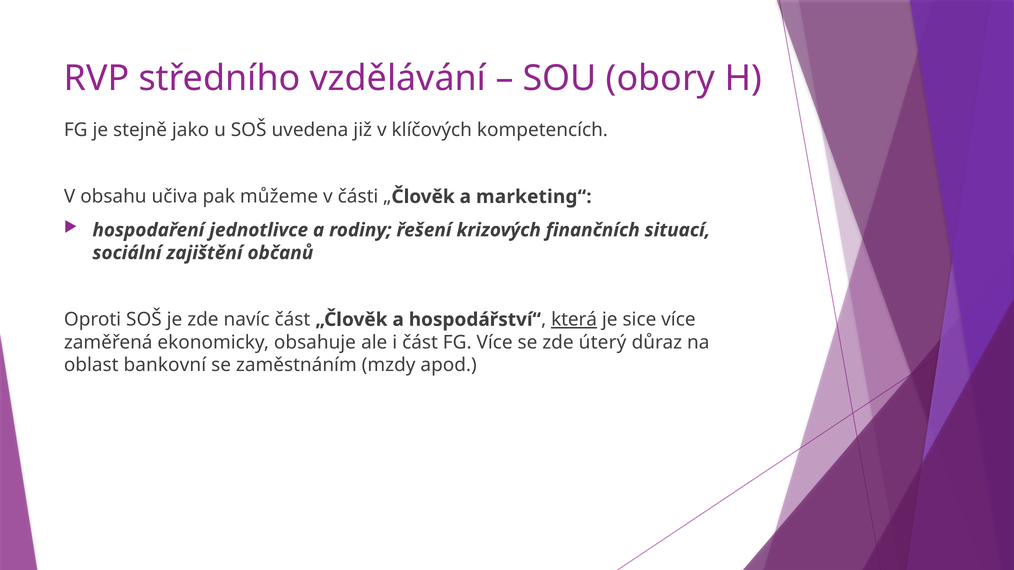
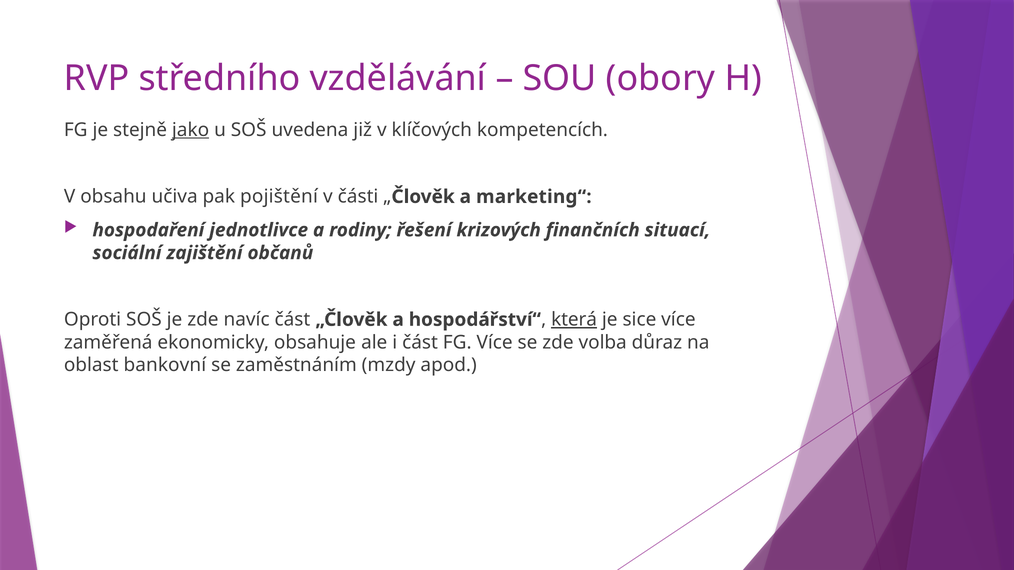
jako underline: none -> present (191, 130)
můžeme: můžeme -> pojištění (279, 197)
úterý: úterý -> volba (603, 343)
